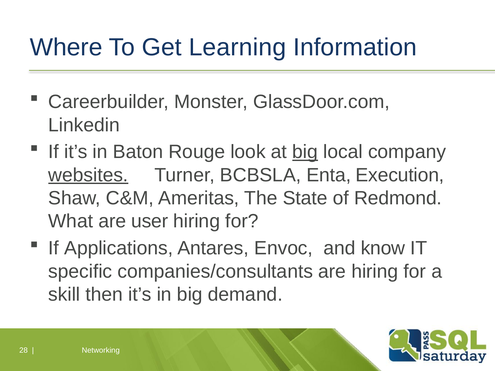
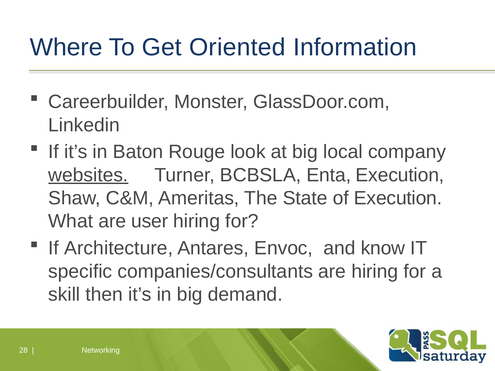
Learning: Learning -> Oriented (237, 48)
big underline: present -> none (305, 152)
of Redmond: Redmond -> Execution (398, 198)
Applications: Applications -> Architecture (119, 248)
